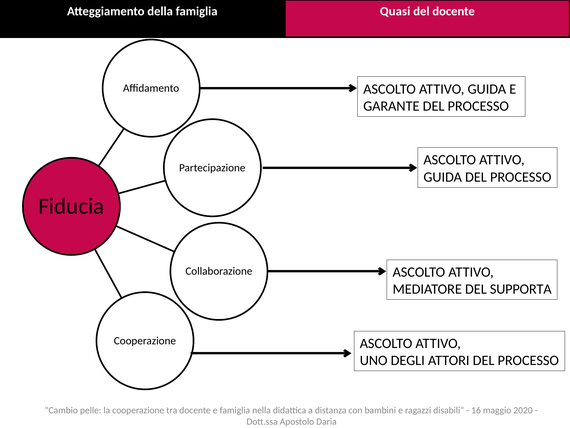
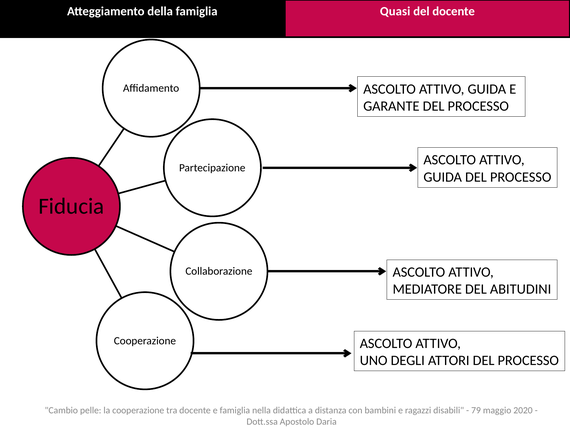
SUPPORTA: SUPPORTA -> ABITUDINI (521, 289)
16: 16 -> 79 (476, 410)
